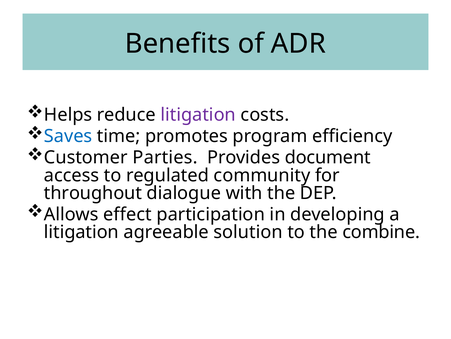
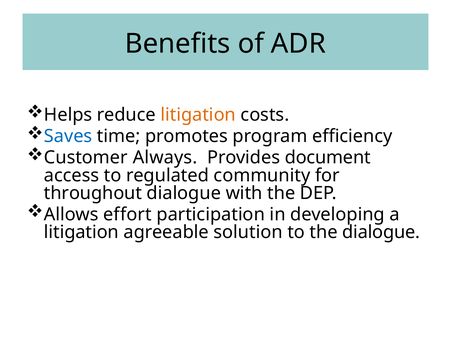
litigation colour: purple -> orange (198, 115)
Parties: Parties -> Always (165, 157)
effect: effect -> effort (127, 214)
the combine: combine -> dialogue (381, 232)
